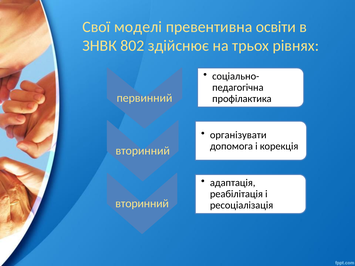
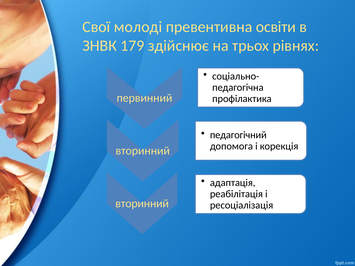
моделі: моделі -> молоді (138, 27)
802: 802 -> 179 (132, 46)
організувати: організувати -> педагогічний (238, 135)
